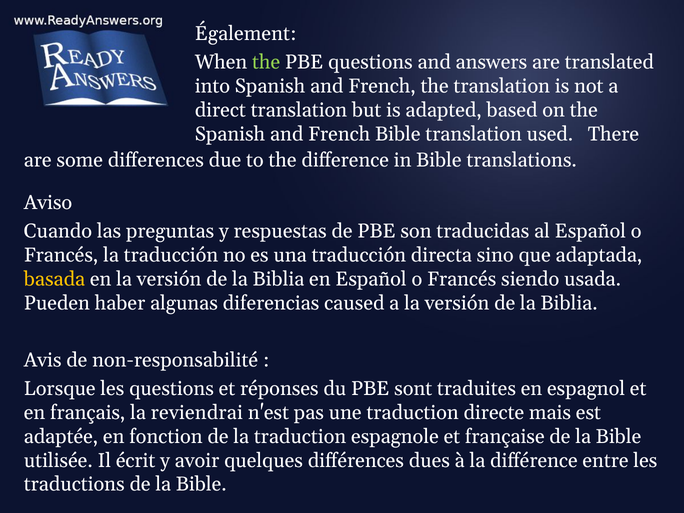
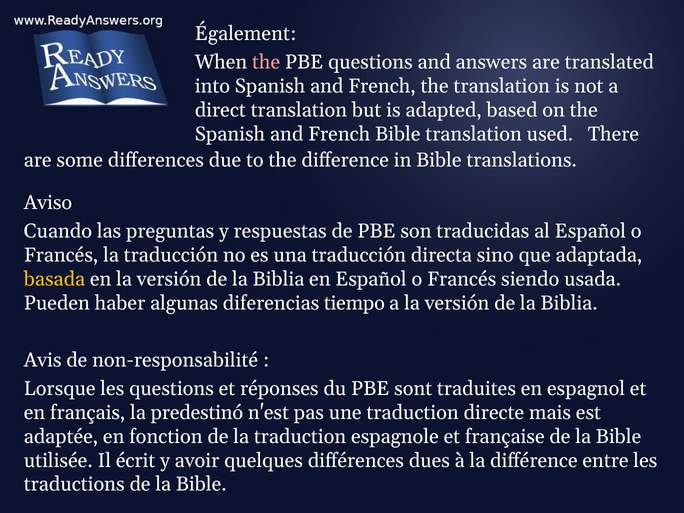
the colour: light green -> pink (266, 62)
caused: caused -> tiempo (354, 303)
reviendrai: reviendrai -> predestinó (197, 413)
